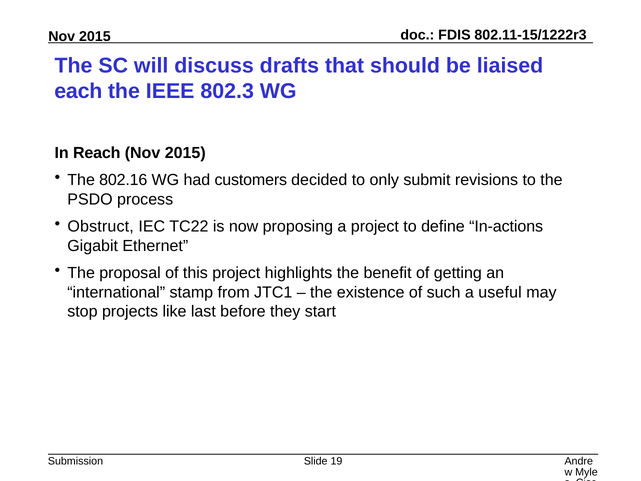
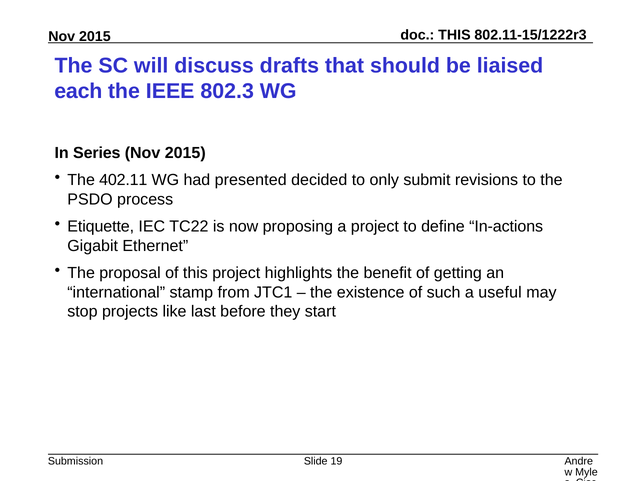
FDIS: FDIS -> THIS (454, 35)
Reach: Reach -> Series (97, 153)
802.16: 802.16 -> 402.11 (123, 180)
customers: customers -> presented (251, 180)
Obstruct: Obstruct -> Etiquette (101, 227)
